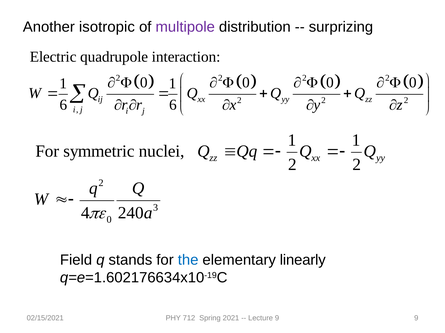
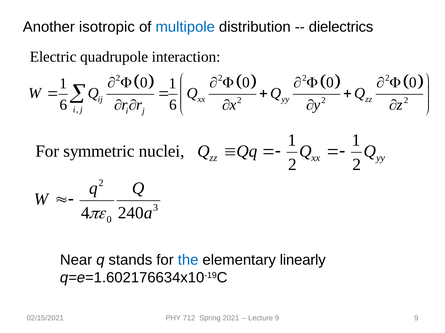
multipole colour: purple -> blue (185, 27)
surprizing: surprizing -> dielectrics (341, 27)
Field: Field -> Near (76, 261)
